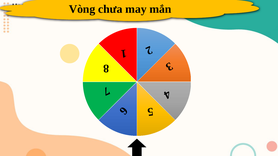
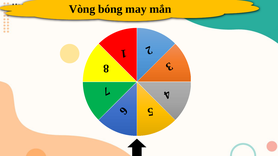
chưa: chưa -> bóng (110, 9)
